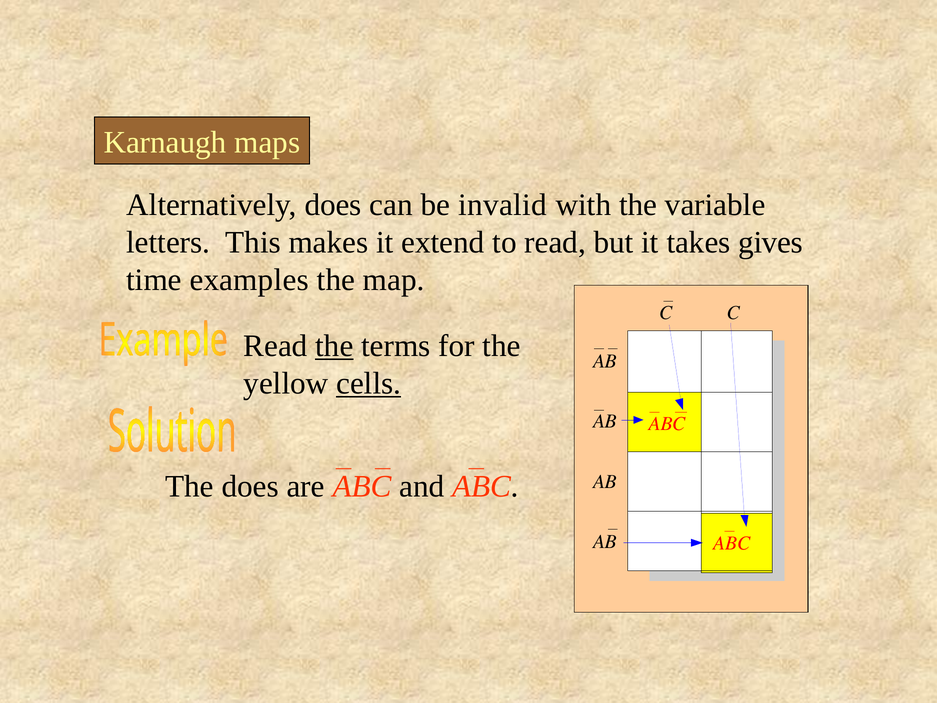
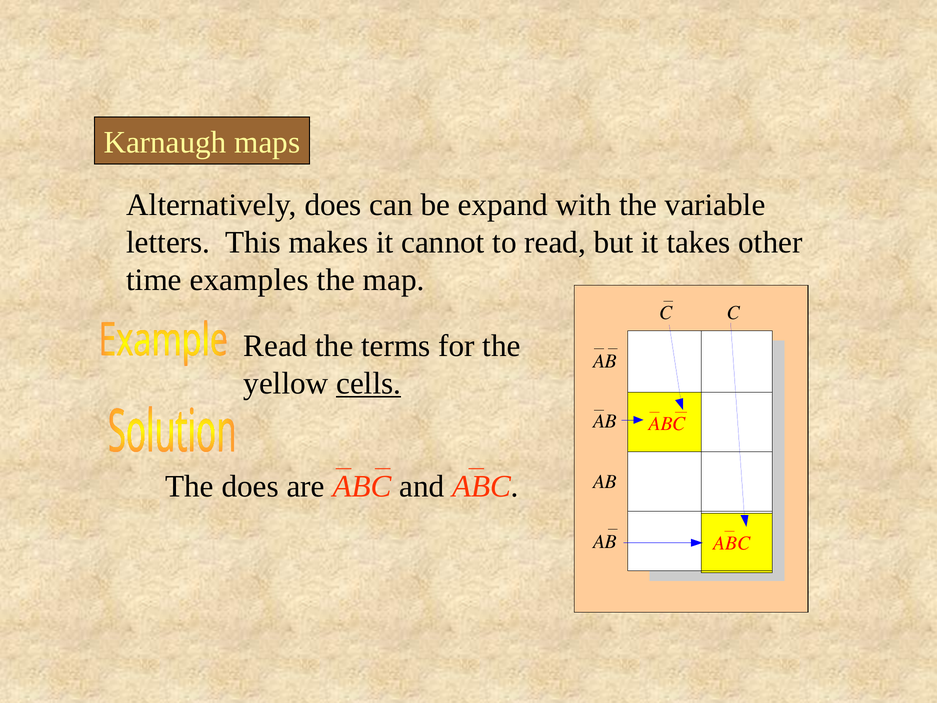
invalid: invalid -> expand (503, 205)
extend: extend -> cannot (443, 243)
gives: gives -> other (770, 243)
the underline: present -> none (334, 346)
